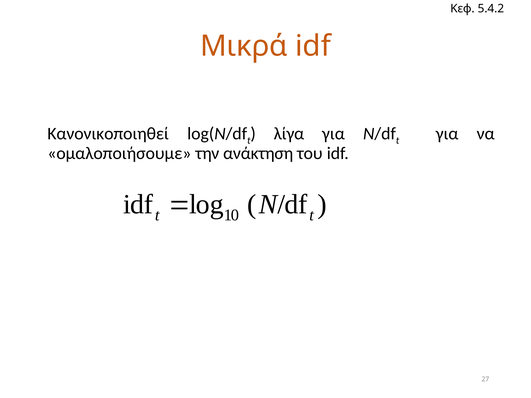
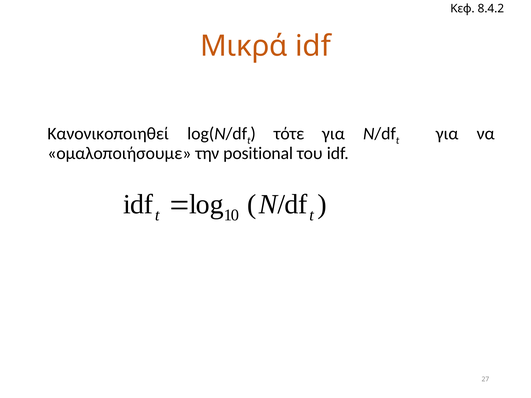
5.4.2: 5.4.2 -> 8.4.2 (491, 9)
λίγα: λίγα -> τότε (289, 134)
ανάκτηση: ανάκτηση -> positional (258, 153)
